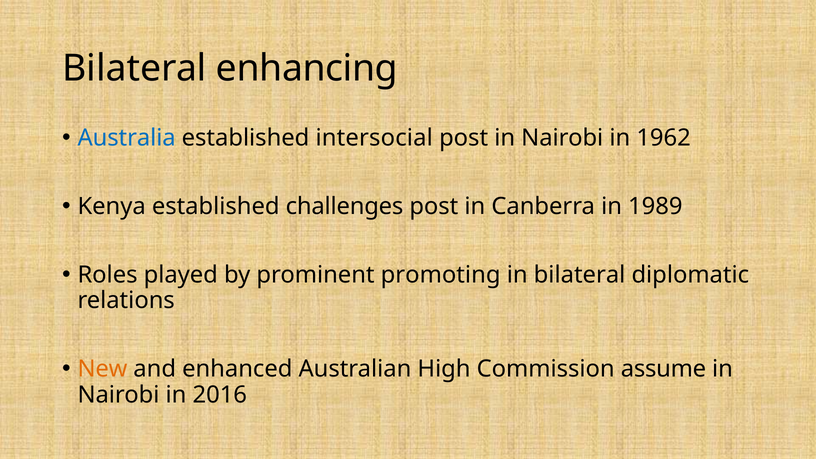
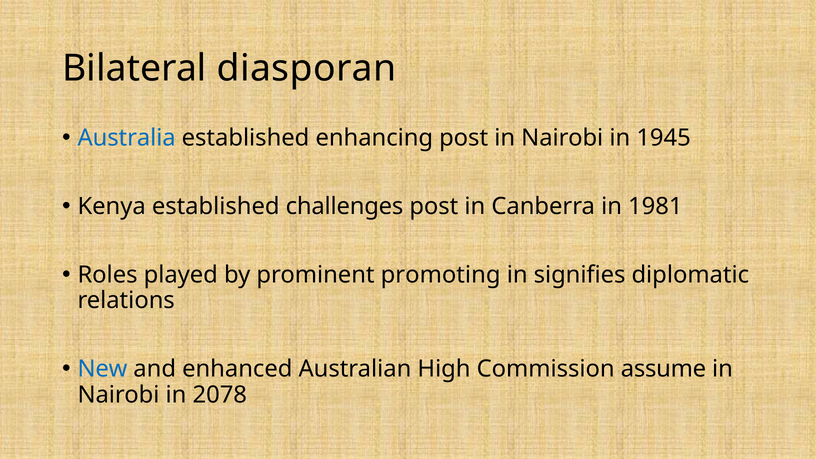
enhancing: enhancing -> diasporan (307, 69)
intersocial: intersocial -> enhancing (374, 138)
1962: 1962 -> 1945 (664, 138)
1989: 1989 -> 1981 (655, 206)
in bilateral: bilateral -> signifies (580, 275)
New colour: orange -> blue (102, 369)
2016: 2016 -> 2078 (220, 395)
